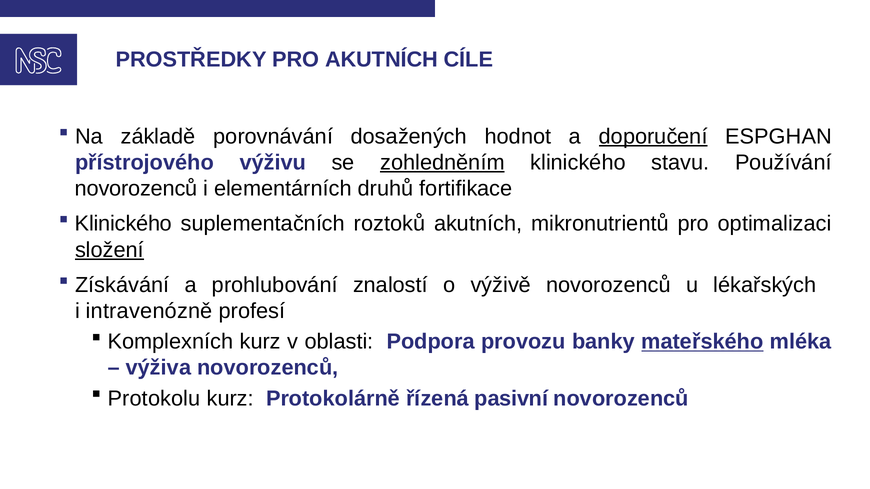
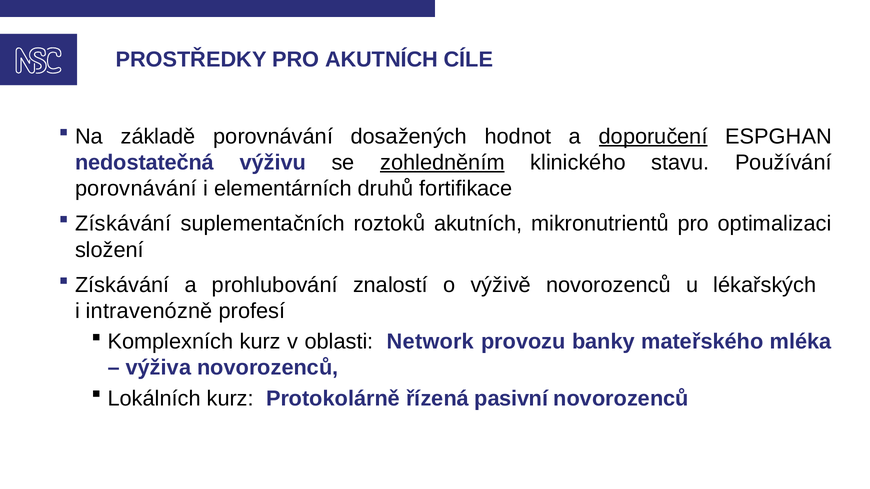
přístrojového: přístrojového -> nedostatečná (145, 163)
novorozenců: novorozenců -> porovnávání (136, 189)
Klinického: Klinického -> Získávání (123, 224)
složení underline: present -> none (110, 250)
Podpora: Podpora -> Network (430, 342)
mateřského underline: present -> none (702, 342)
Protokolu: Protokolu -> Lokálních (154, 399)
